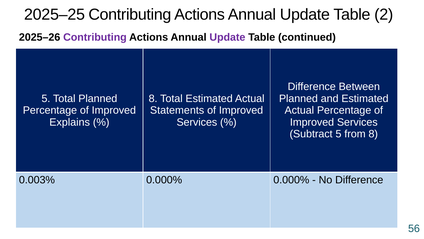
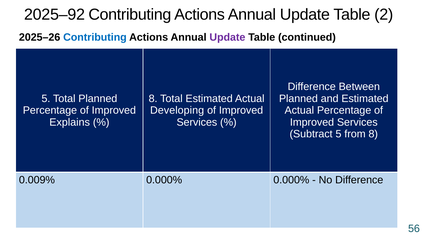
2025–25: 2025–25 -> 2025–92 (55, 14)
Contributing colour: purple -> blue (95, 37)
Statements: Statements -> Developing (177, 110)
0.003%: 0.003% -> 0.009% (37, 179)
